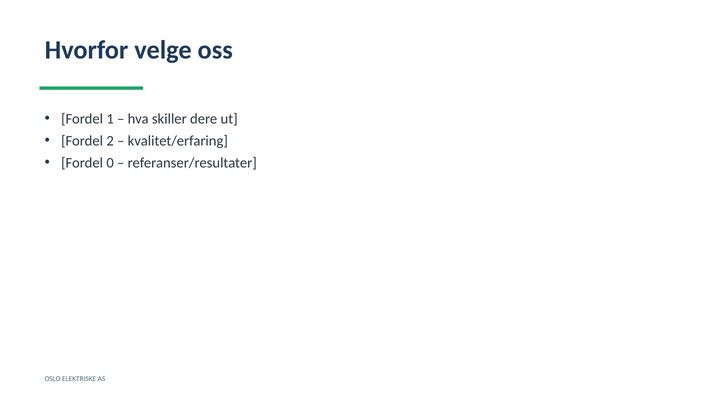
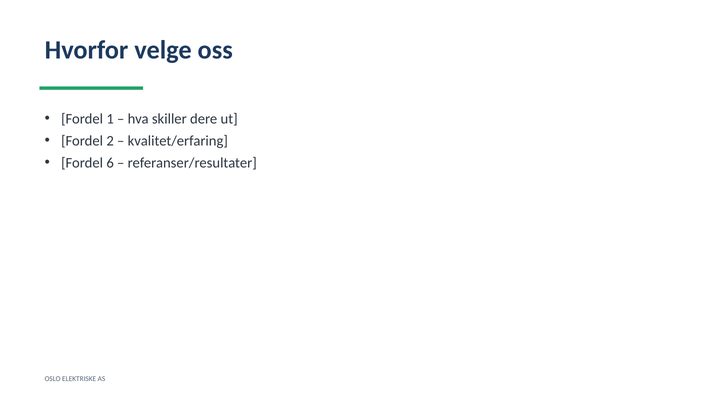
0: 0 -> 6 (110, 163)
